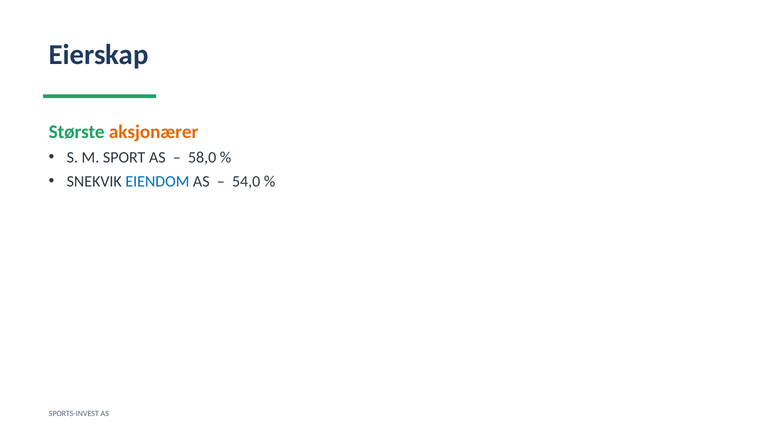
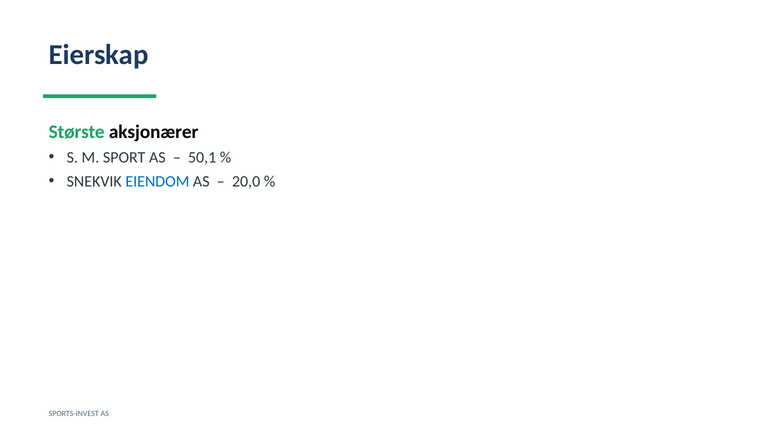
aksjonærer colour: orange -> black (154, 132)
58,0: 58,0 -> 50,1 (202, 158)
54,0: 54,0 -> 20,0 (246, 181)
